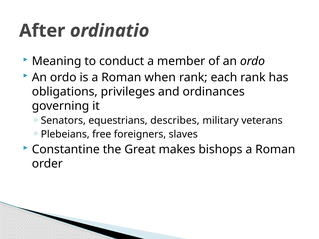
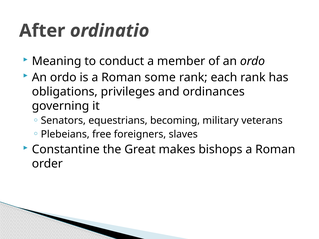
when: when -> some (160, 77)
describes: describes -> becoming (175, 121)
